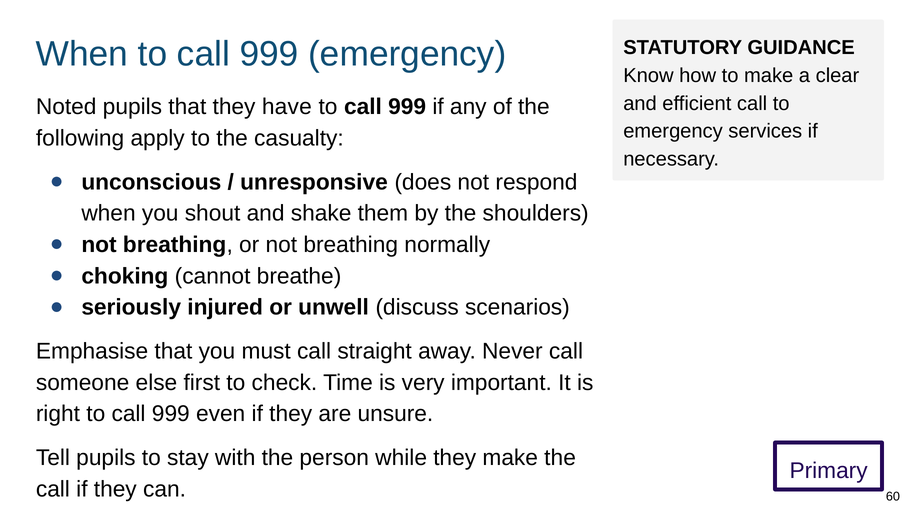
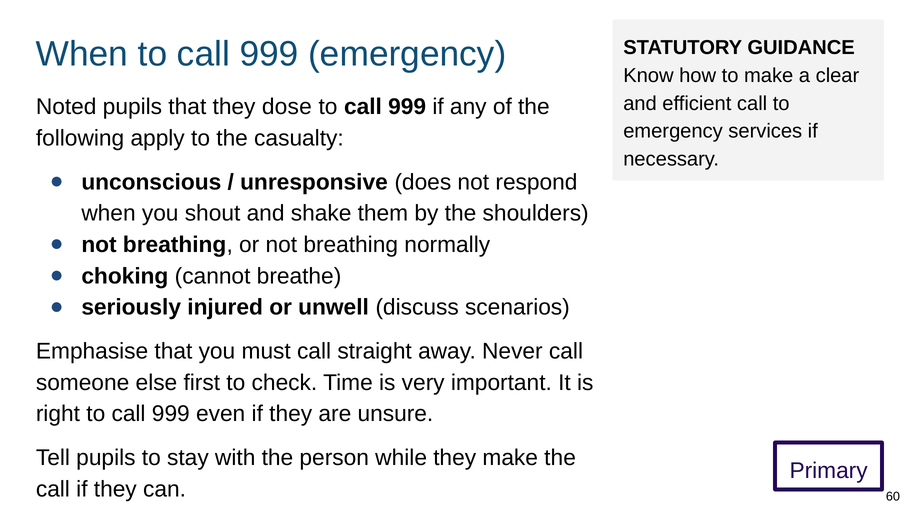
have: have -> dose (287, 107)
